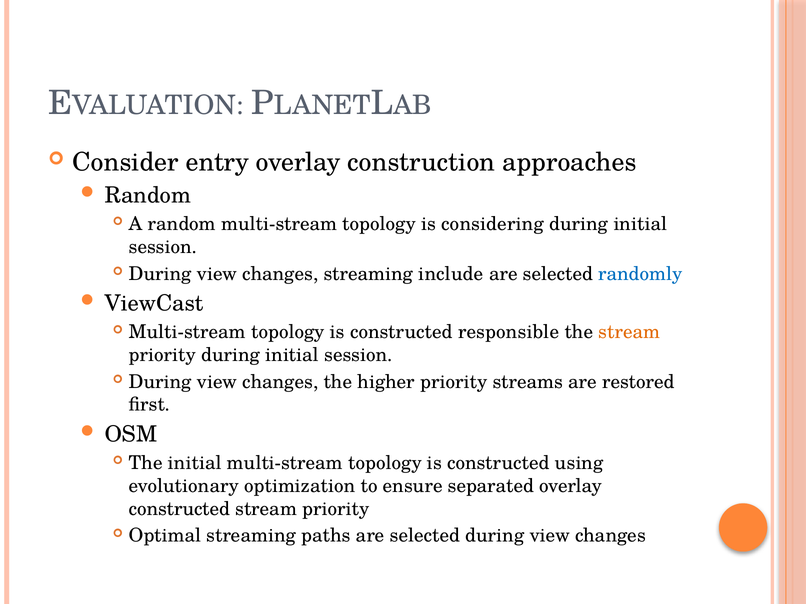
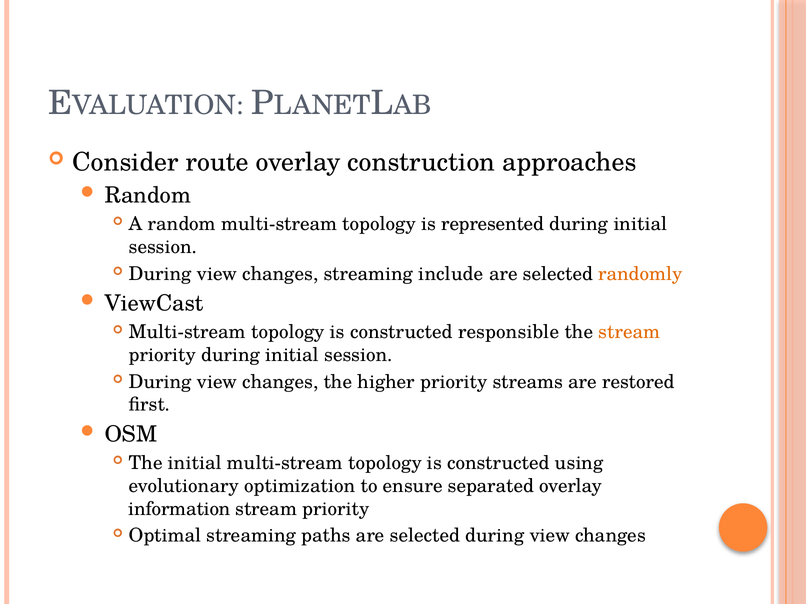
entry: entry -> route (217, 162)
considering: considering -> represented (493, 224)
randomly colour: blue -> orange (640, 274)
constructed: constructed -> information (180, 509)
